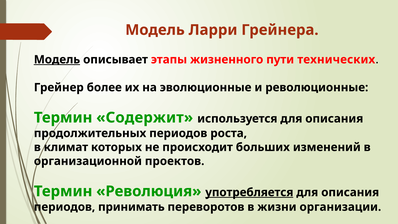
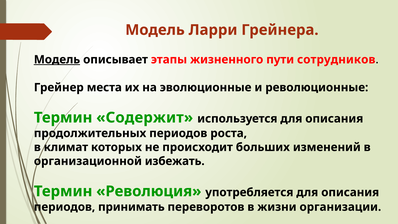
технических: технических -> сотрудников (336, 60)
более: более -> места (104, 87)
проектов: проектов -> избежать (175, 161)
употребляется underline: present -> none (249, 192)
